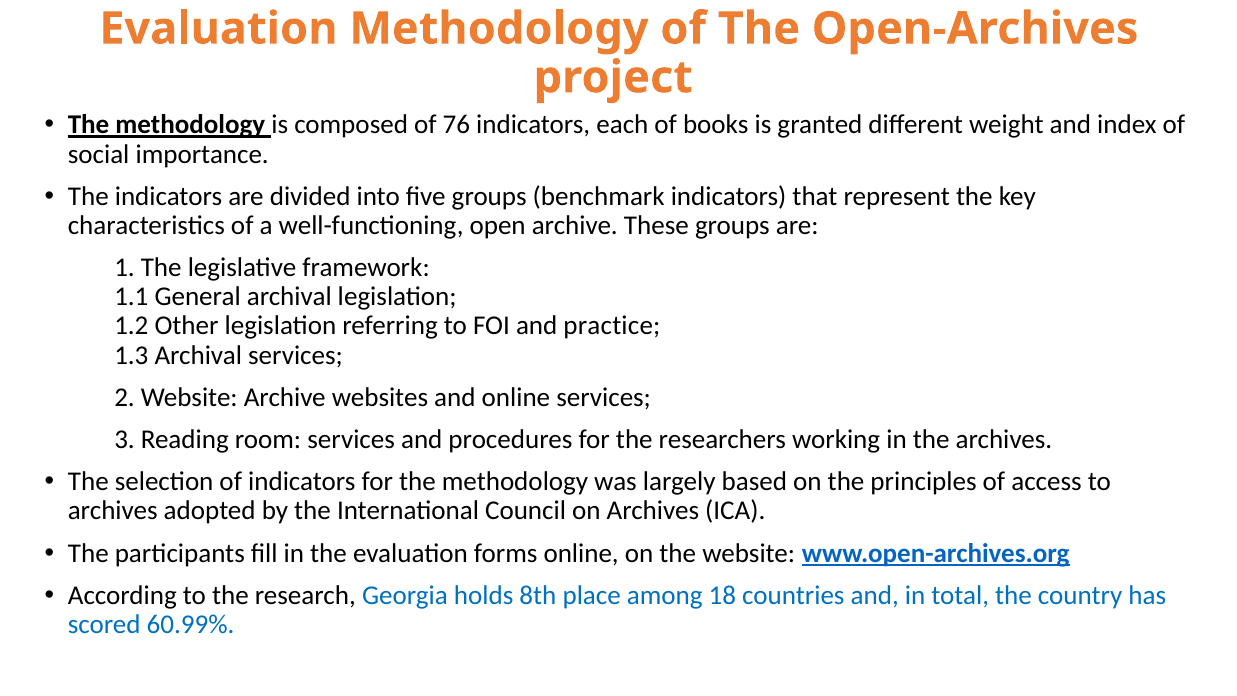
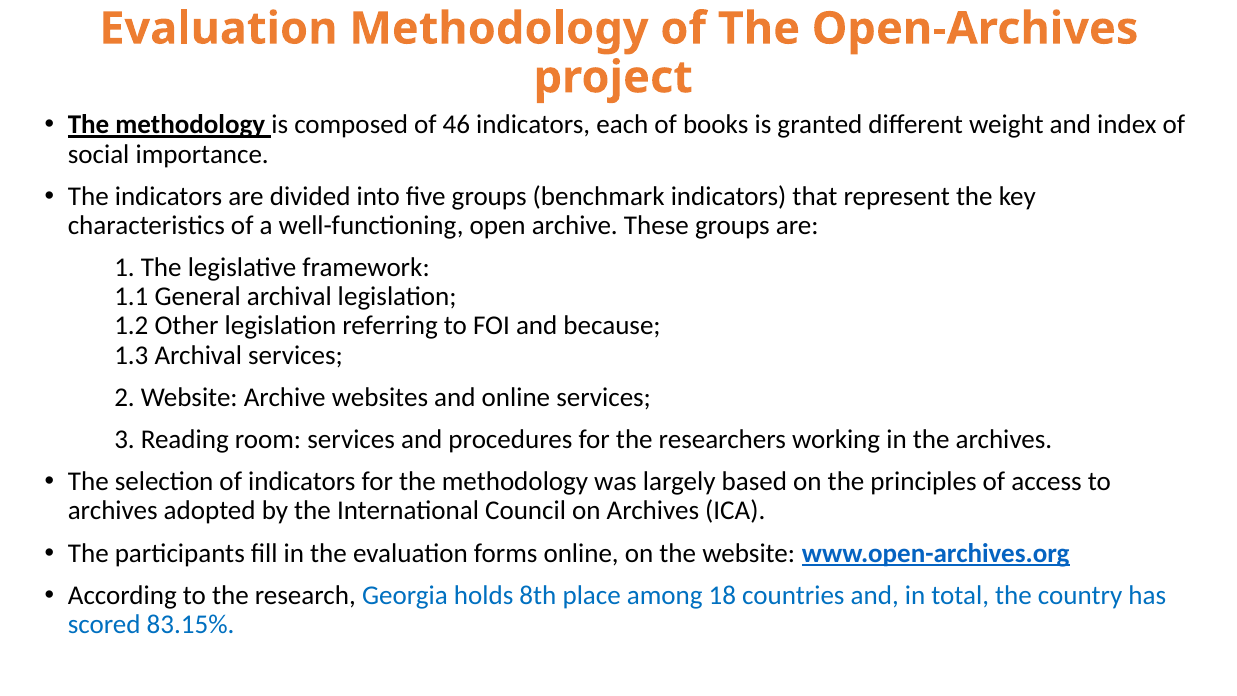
76: 76 -> 46 (456, 125)
practice: practice -> because (612, 326)
60.99%: 60.99% -> 83.15% (191, 625)
